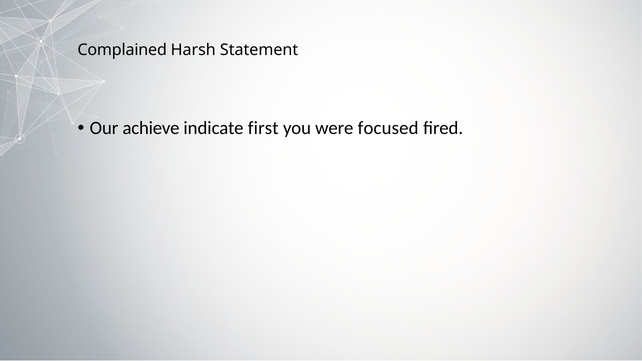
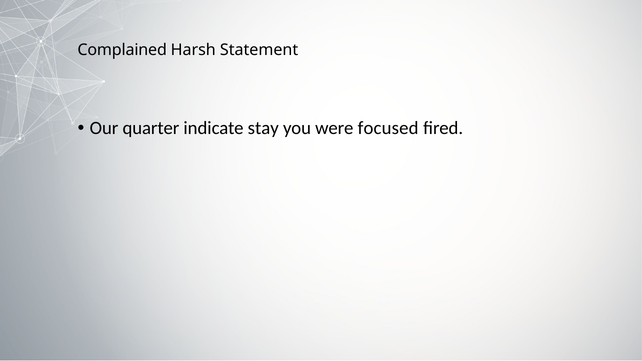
achieve: achieve -> quarter (151, 128)
first: first -> stay (263, 128)
